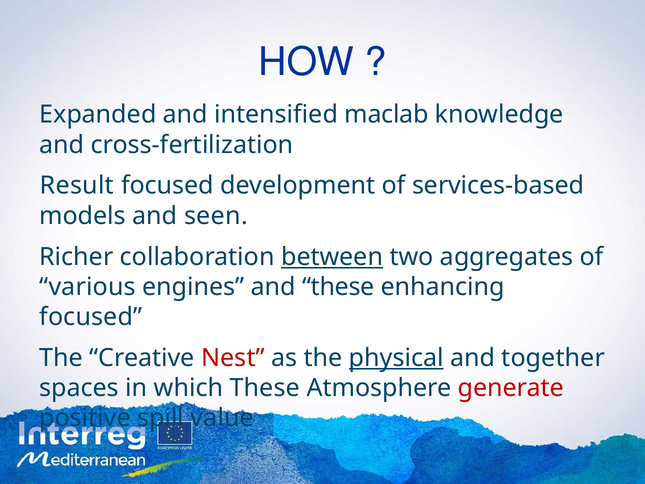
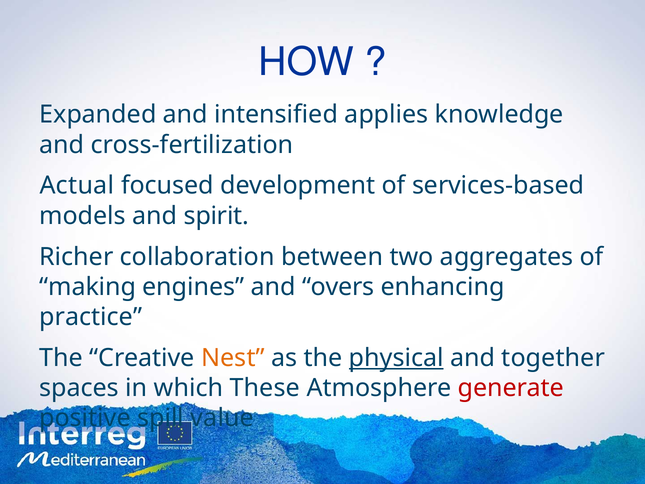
maclab: maclab -> applies (386, 115)
Result: Result -> Actual (77, 186)
seen: seen -> spirit (216, 216)
between underline: present -> none (332, 257)
various: various -> making (88, 287)
and these: these -> overs (338, 287)
focused: focused -> practice (91, 317)
Nest colour: red -> orange (233, 358)
